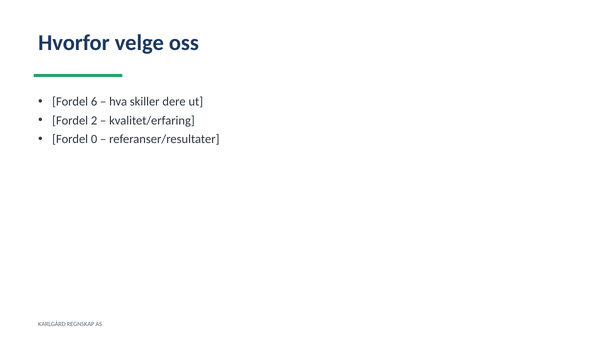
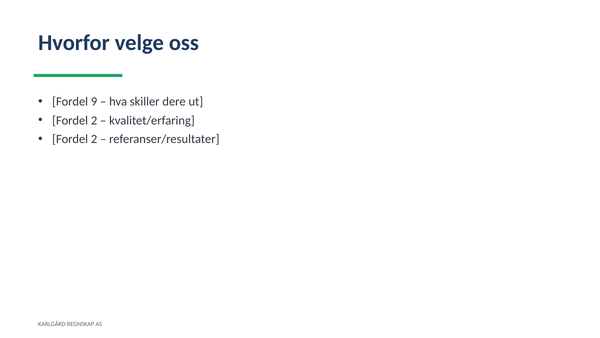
6: 6 -> 9 (94, 102)
0: 0 -> 2 (94, 139)
